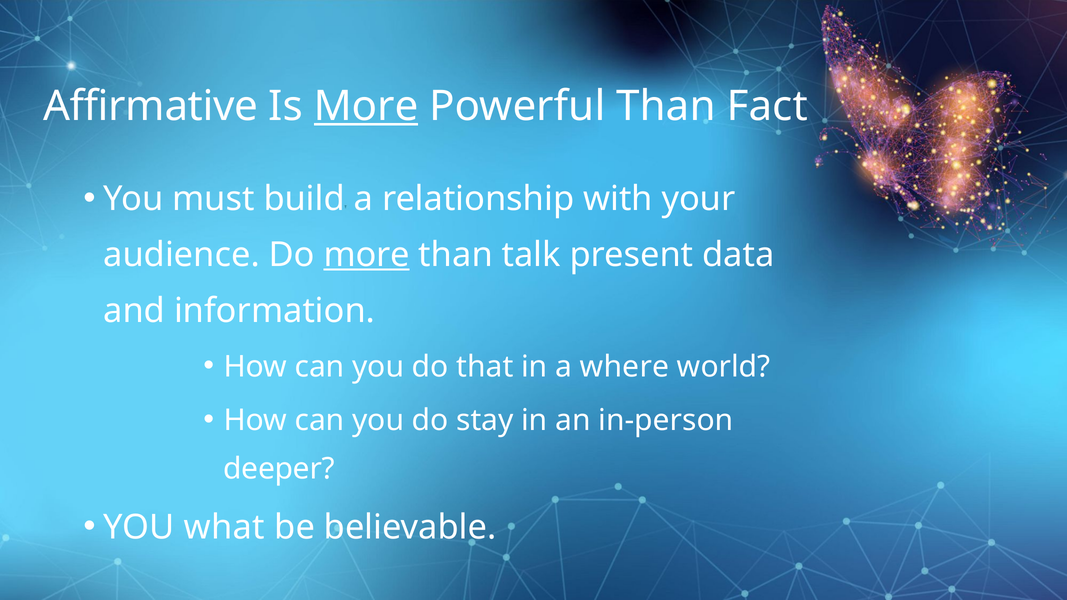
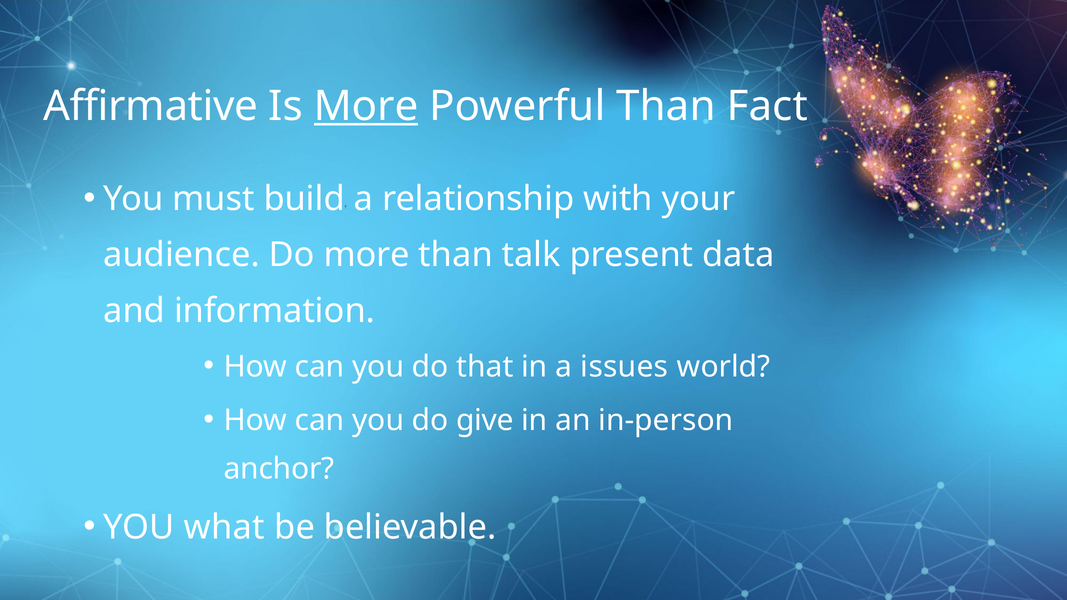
more underline: present -> none (367, 255)
where: where -> issues (624, 367)
stay: stay -> give (485, 420)
deeper: deeper -> anchor (279, 469)
